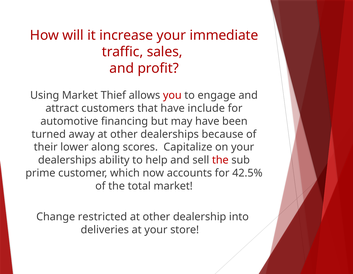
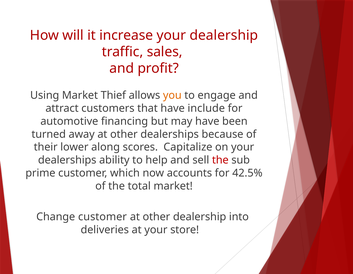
your immediate: immediate -> dealership (224, 35)
you colour: red -> orange (172, 95)
Change restricted: restricted -> customer (102, 217)
